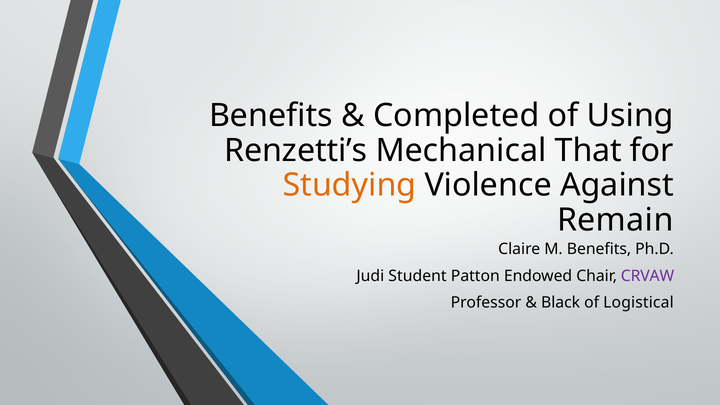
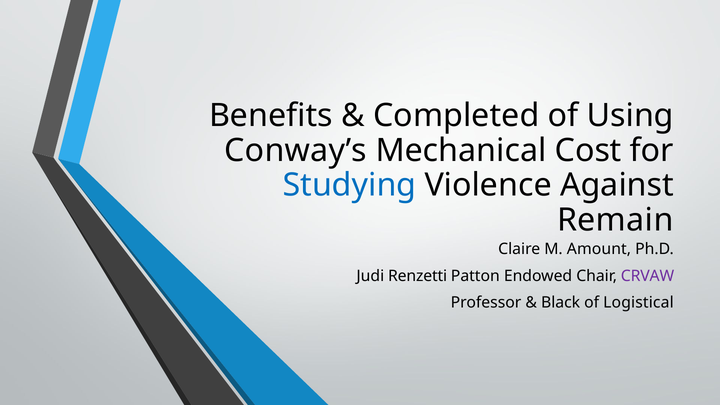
Renzetti’s: Renzetti’s -> Conway’s (296, 150)
That: That -> Cost (588, 150)
Studying colour: orange -> blue (350, 185)
M Benefits: Benefits -> Amount (599, 249)
Student: Student -> Renzetti (418, 276)
